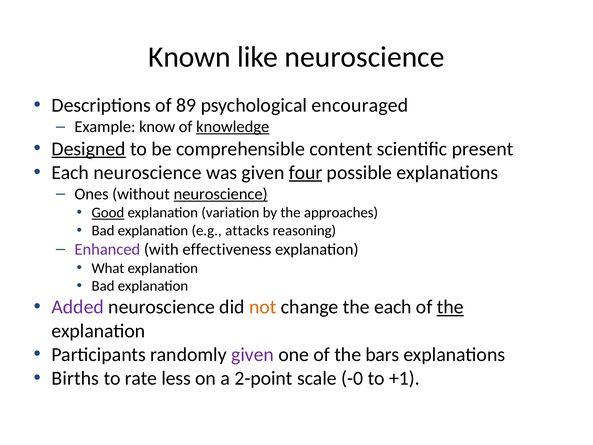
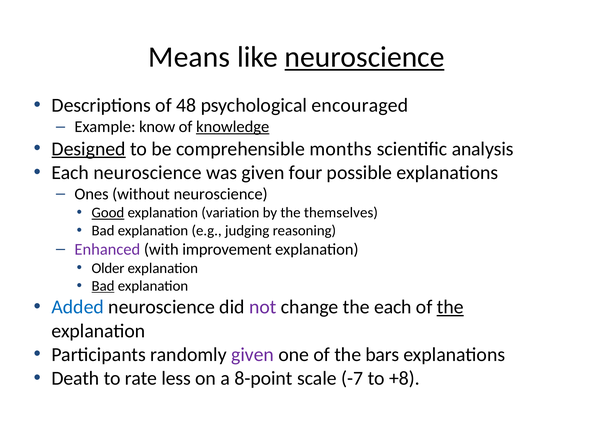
Known: Known -> Means (189, 57)
neuroscience underline: none -> present (365, 57)
89: 89 -> 48 (186, 105)
content: content -> months (341, 149)
present: present -> analysis (483, 149)
four underline: present -> none (306, 172)
neuroscience underline: present -> none (221, 194)
approaches: approaches -> themselves (341, 213)
attacks: attacks -> judging (247, 230)
effectiveness: effectiveness -> improvement (227, 249)
What: What -> Older (108, 268)
Bad underline: none -> present (103, 286)
Added colour: purple -> blue (78, 307)
not colour: orange -> purple (263, 307)
Births: Births -> Death (75, 378)
2-point: 2-point -> 8-point (264, 378)
-0: -0 -> -7 (352, 378)
+1: +1 -> +8 (405, 378)
